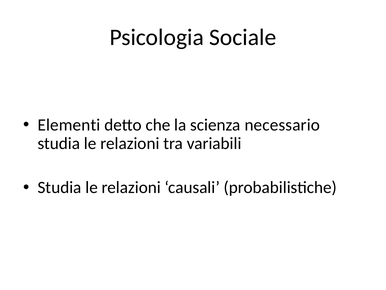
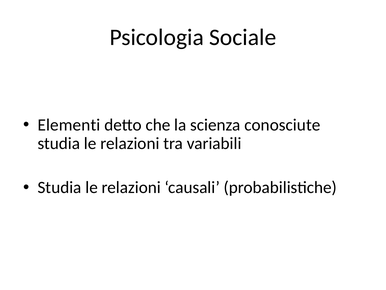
necessario: necessario -> conosciute (282, 125)
